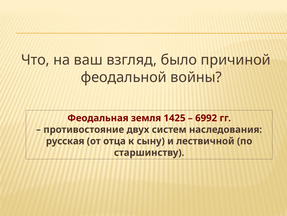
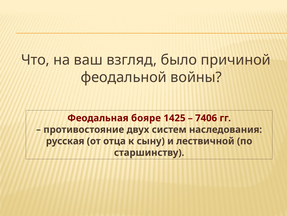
земля: земля -> бояре (146, 118)
6992: 6992 -> 7406 (206, 118)
